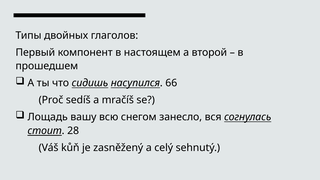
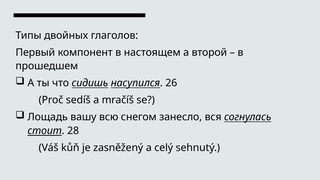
66: 66 -> 26 (171, 83)
